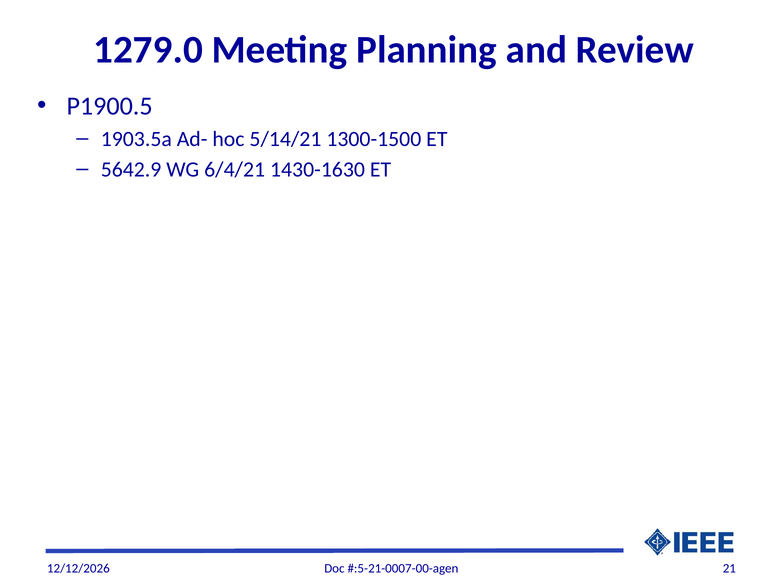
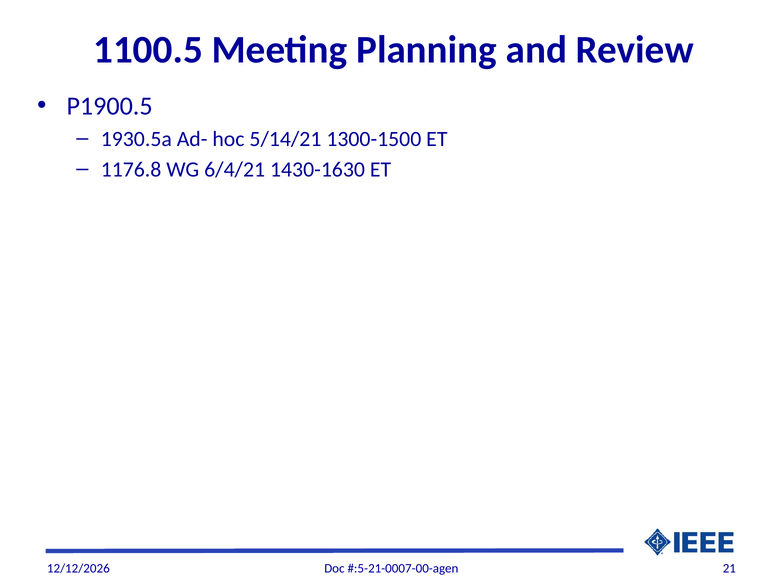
1279.0: 1279.0 -> 1100.5 (148, 50)
1903.5a: 1903.5a -> 1930.5a (136, 139)
5642.9: 5642.9 -> 1176.8 (131, 169)
